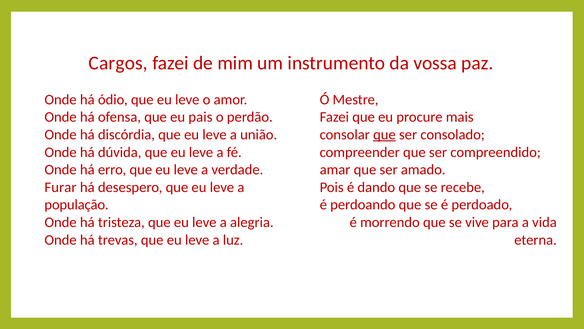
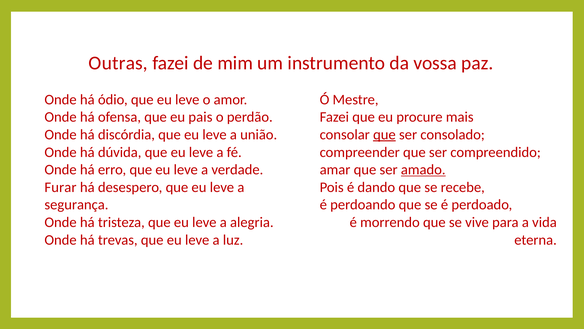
Cargos: Cargos -> Outras (118, 63)
amado underline: none -> present (423, 169)
população: população -> segurança (76, 205)
